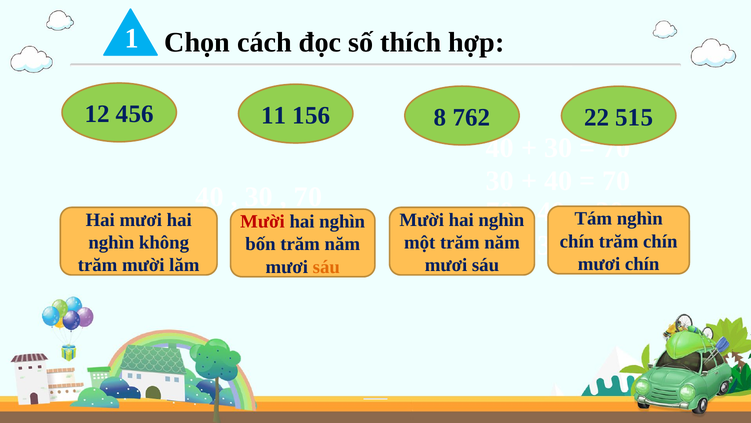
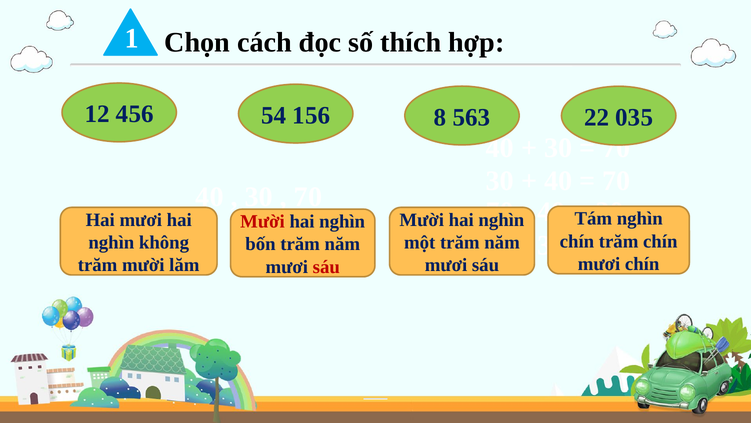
11: 11 -> 54 (274, 115)
762: 762 -> 563 (471, 117)
515: 515 -> 035 (634, 117)
sáu colour: orange -> red (326, 266)
